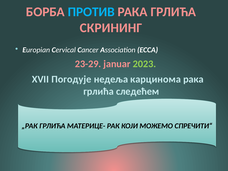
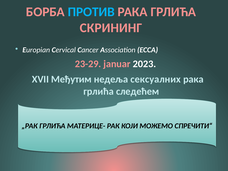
2023 colour: light green -> white (144, 64)
Погодује: Погодује -> Међутим (71, 79)
карцинома: карцинома -> сексуалних (156, 79)
